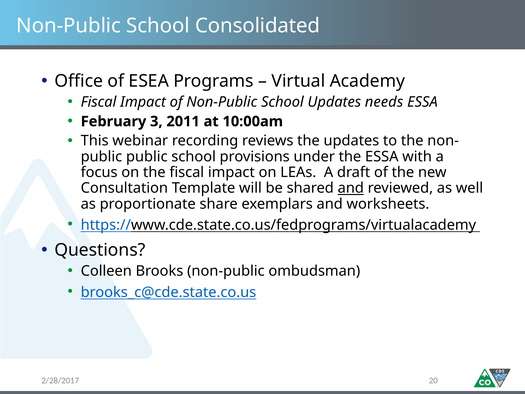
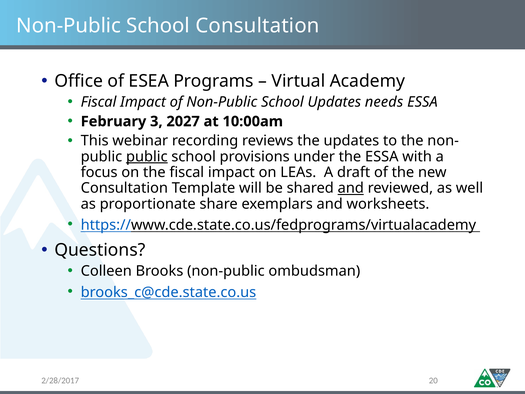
School Consolidated: Consolidated -> Consultation (257, 26)
2011: 2011 -> 2027 (183, 121)
public underline: none -> present (147, 157)
